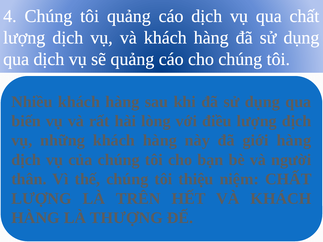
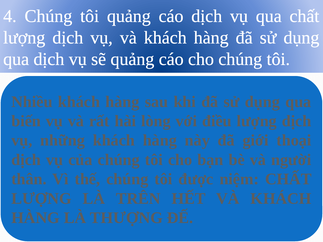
giới hàng: hàng -> thoại (294, 141)
thiệu: thiệu -> được (196, 179)
